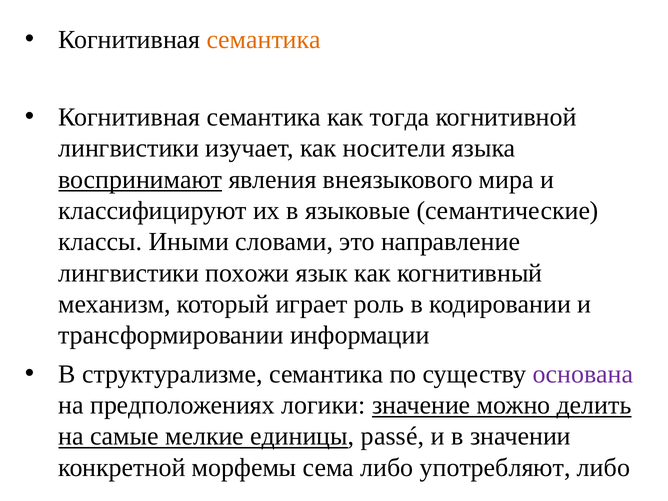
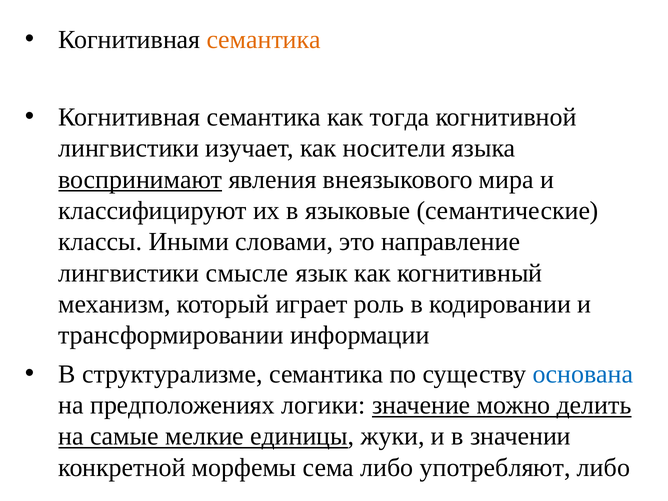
похожи: похожи -> смысле (247, 273)
основана colour: purple -> blue (583, 374)
passé: passé -> жуки (393, 436)
